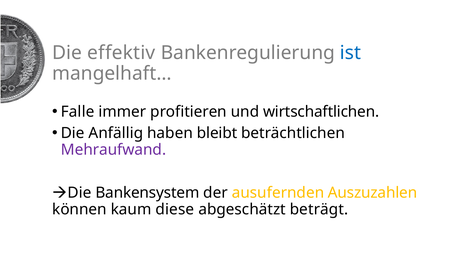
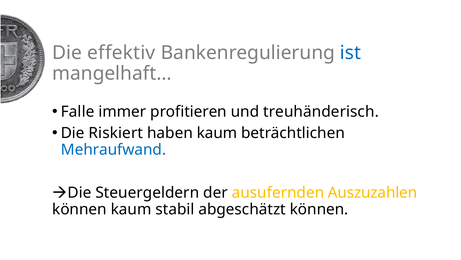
wirtschaftlichen: wirtschaftlichen -> treuhänderisch (321, 111)
Anfällig: Anfällig -> Riskiert (116, 133)
haben bleibt: bleibt -> kaum (217, 133)
Mehraufwand colour: purple -> blue (113, 149)
Bankensystem: Bankensystem -> Steuergeldern (147, 192)
diese: diese -> stabil (175, 209)
abgeschätzt beträgt: beträgt -> können (319, 209)
